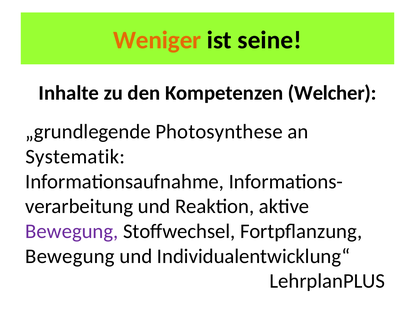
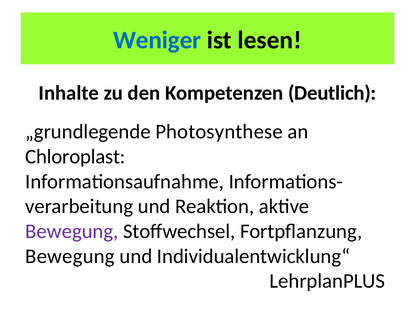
Weniger colour: orange -> blue (157, 40)
seine: seine -> lesen (270, 40)
Welcher: Welcher -> Deutlich (332, 93)
Systematik: Systematik -> Chloroplast (75, 157)
